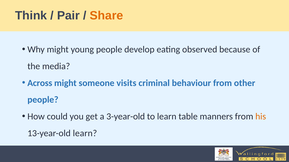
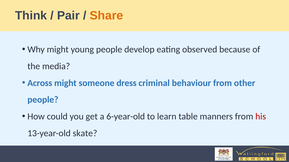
visits: visits -> dress (127, 83)
3-year-old: 3-year-old -> 6-year-old (126, 117)
his colour: orange -> red (261, 117)
13-year-old learn: learn -> skate (85, 134)
